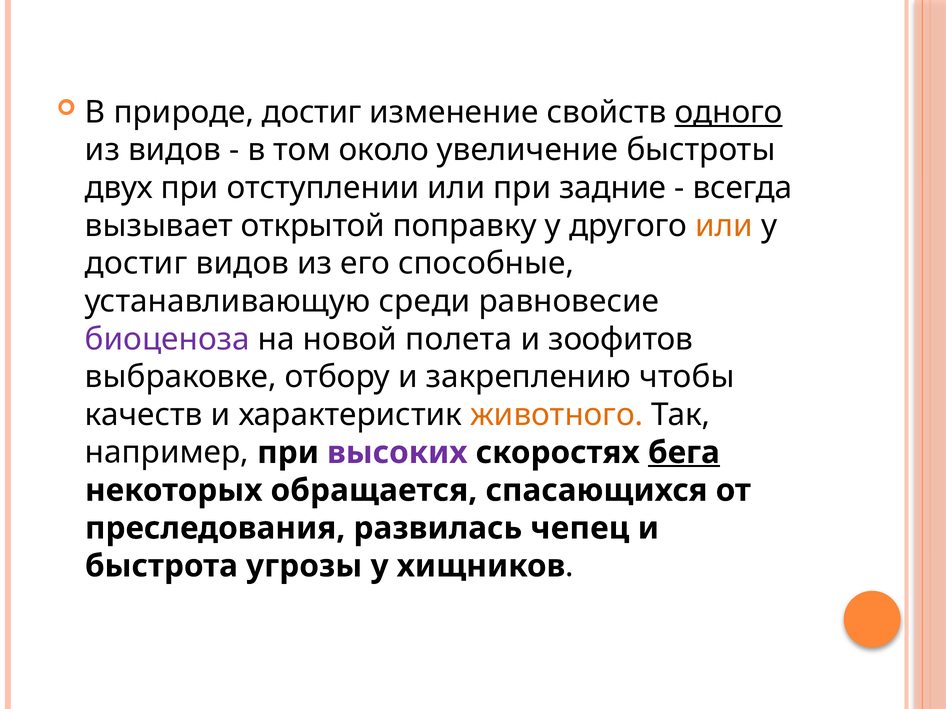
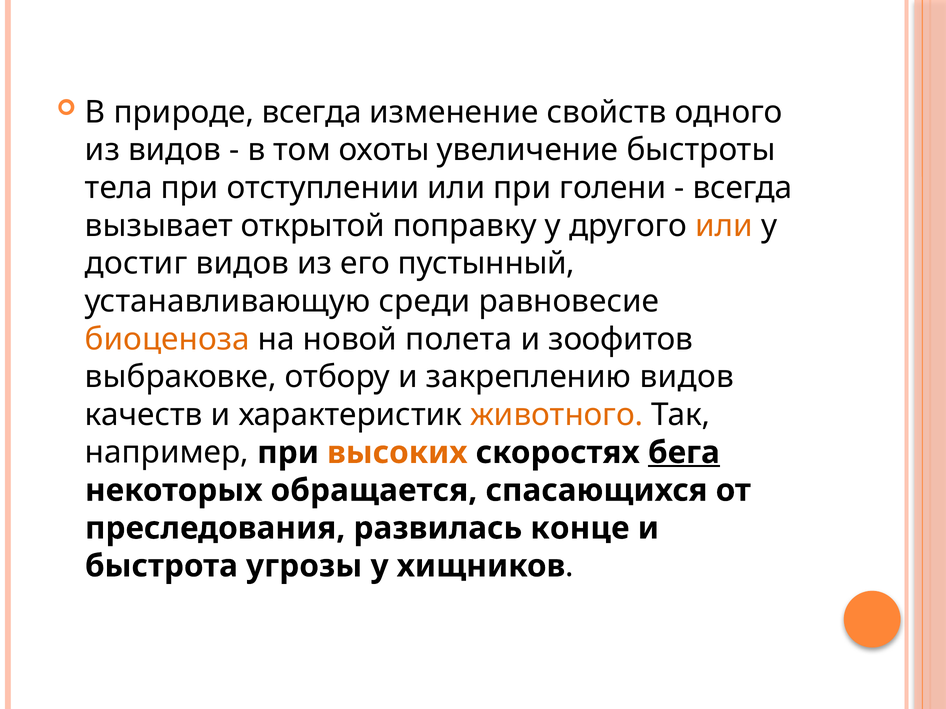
природе достиг: достиг -> всегда (312, 112)
одного underline: present -> none (729, 112)
около: около -> охоты (384, 150)
двух: двух -> тела (119, 188)
задние: задние -> голени (613, 188)
способные: способные -> пустынный (486, 264)
биоценоза colour: purple -> orange (167, 339)
закреплению чтобы: чтобы -> видов (687, 377)
высоких colour: purple -> orange (397, 453)
чепец: чепец -> конце (580, 529)
